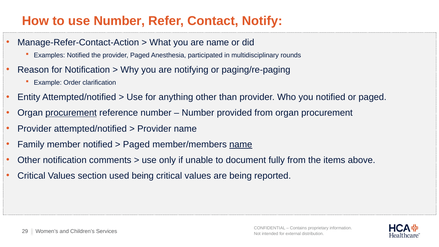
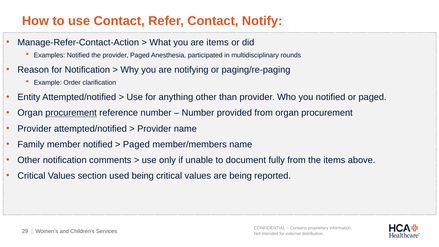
use Number: Number -> Contact (119, 21)
are name: name -> items (218, 42)
name underline: present -> none (241, 144)
